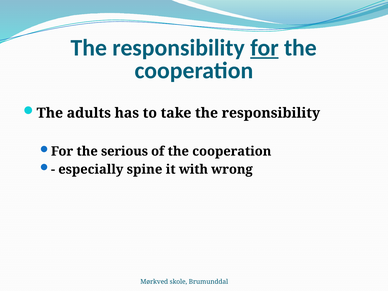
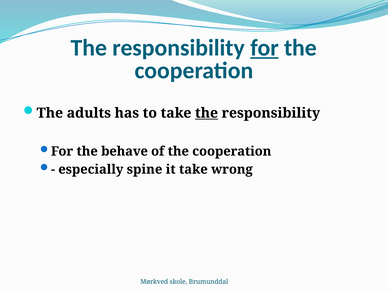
the underline: none -> present (207, 113)
serious: serious -> behave (125, 151)
it with: with -> take (193, 169)
